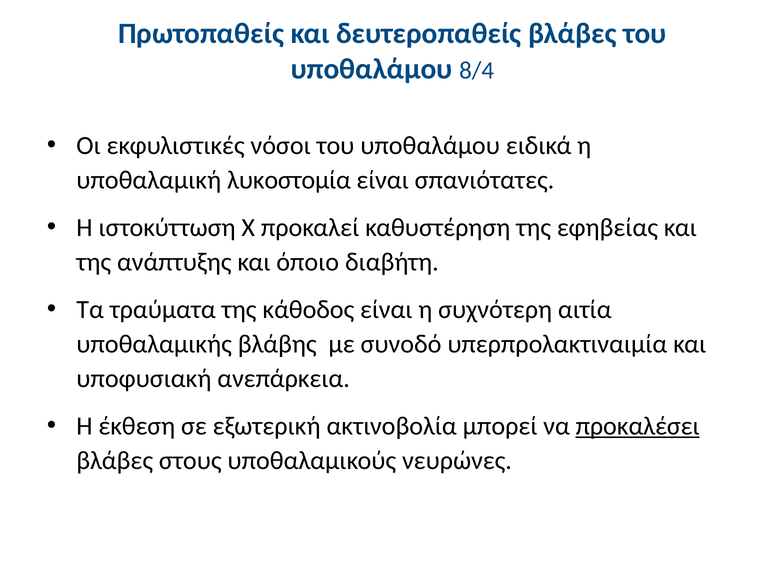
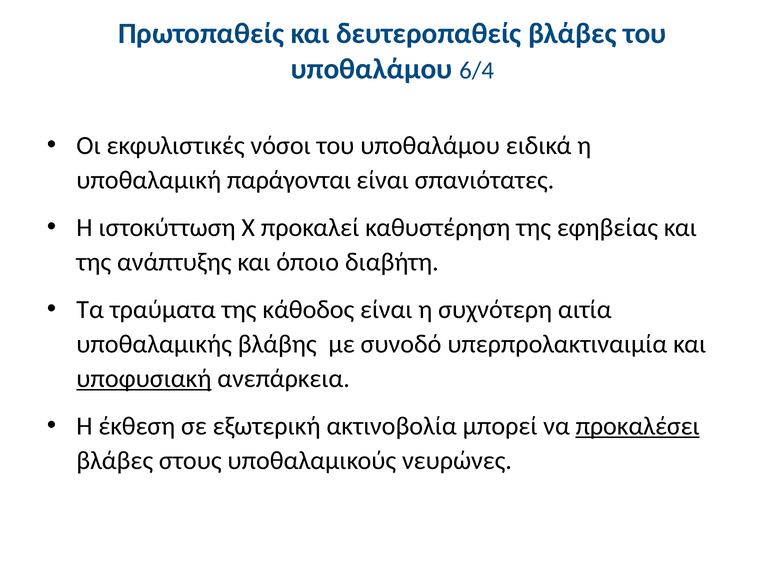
8/4: 8/4 -> 6/4 (477, 70)
λυκοστομία: λυκοστομία -> παράγονται (289, 180)
υποφυσιακή underline: none -> present (144, 378)
